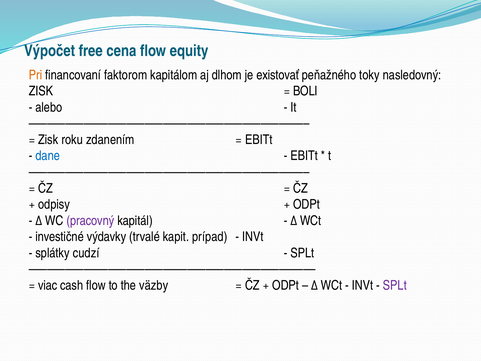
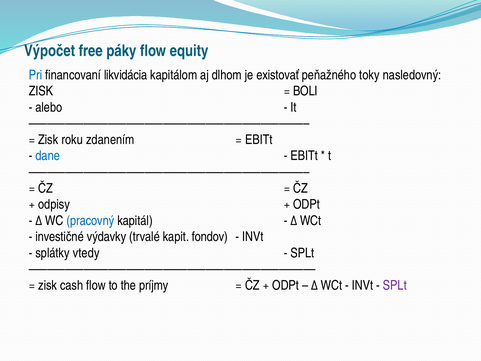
cena: cena -> páky (121, 51)
Pri colour: orange -> blue (35, 75)
faktorom: faktorom -> likvidácia (126, 75)
pracovný colour: purple -> blue (90, 220)
prípad: prípad -> fondov (210, 237)
cudzí: cudzí -> vtedy (86, 253)
viac: viac -> zisk (48, 285)
väzby: väzby -> príjmy (154, 285)
